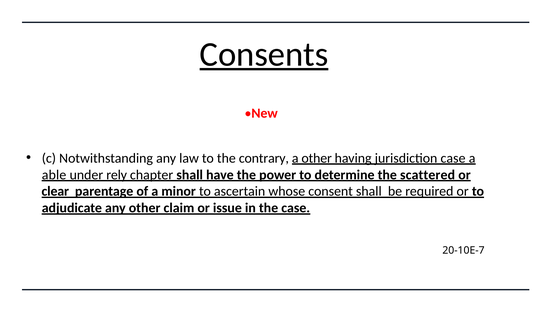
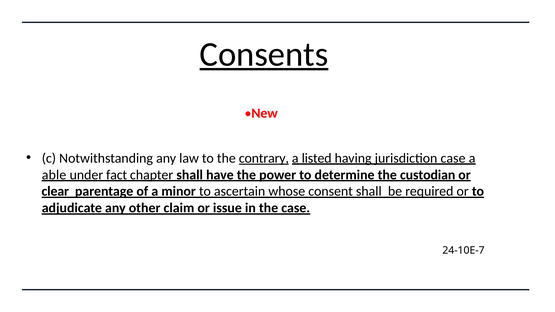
contrary underline: none -> present (264, 158)
a other: other -> listed (317, 158)
rely: rely -> fact (117, 175)
scattered: scattered -> custodian (428, 175)
20-10E-7: 20-10E-7 -> 24-10E-7 (463, 251)
